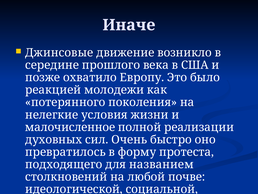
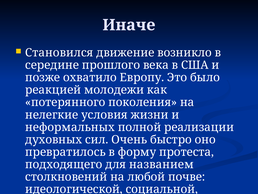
Джинсовые: Джинсовые -> Становился (59, 53)
малочисленное: малочисленное -> неформальных (70, 127)
